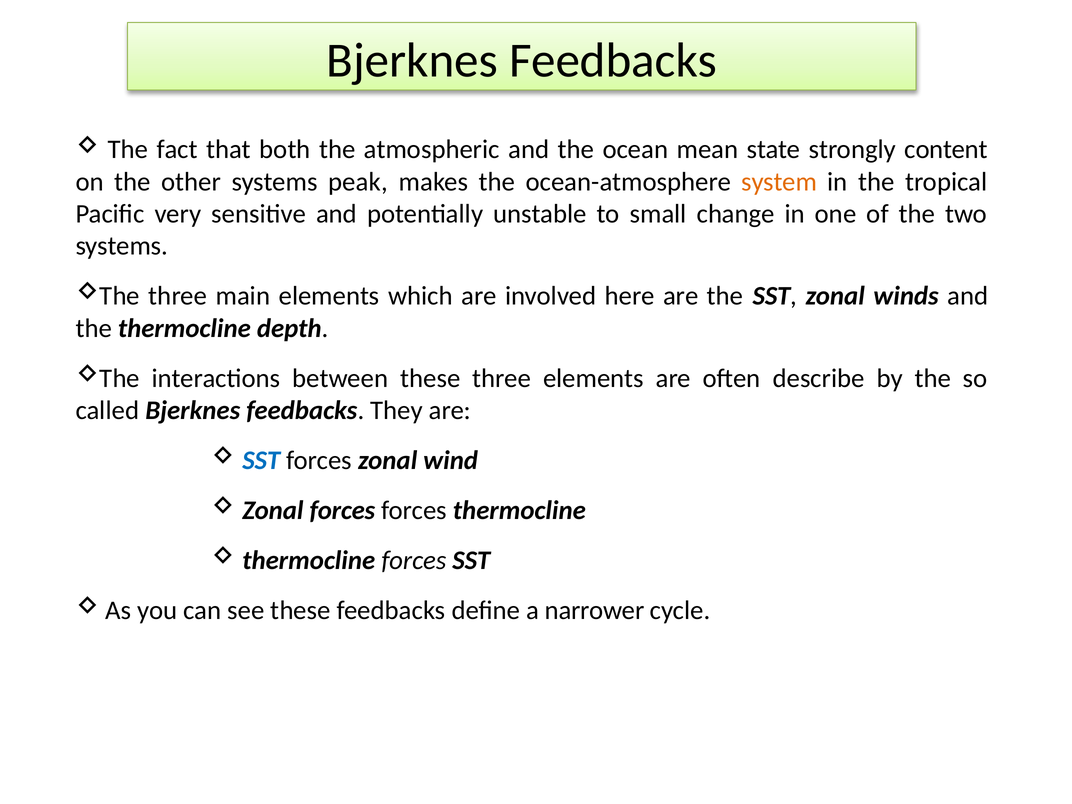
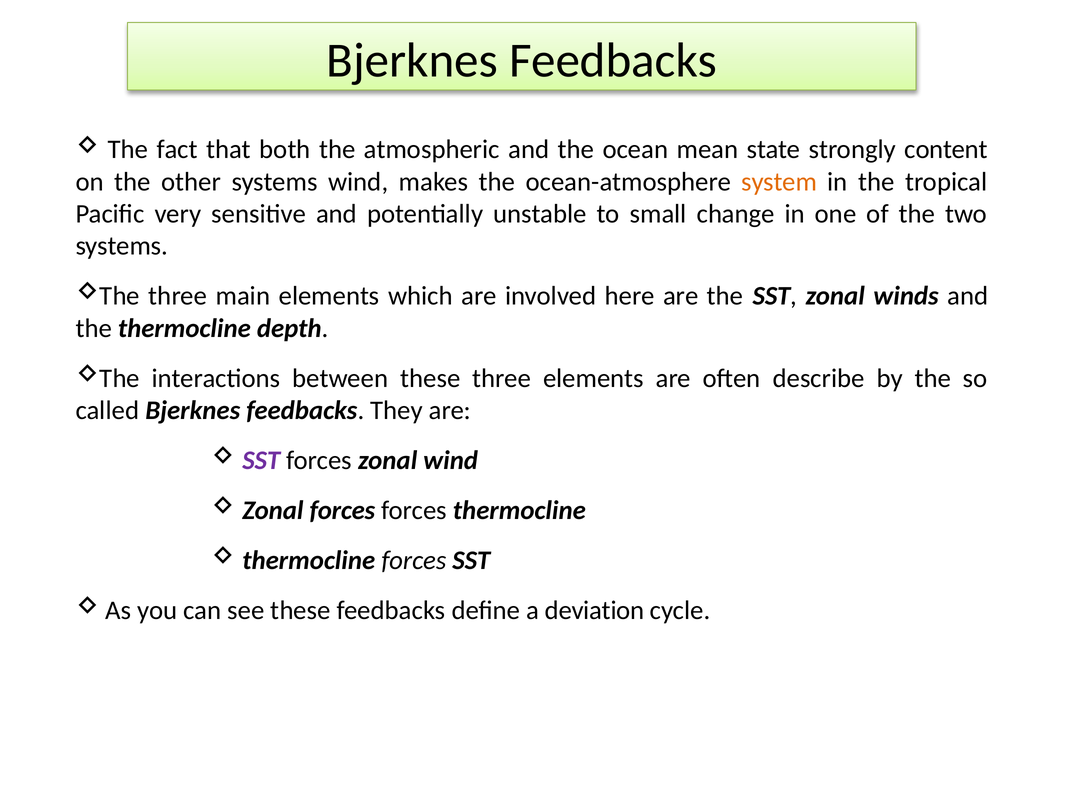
systems peak: peak -> wind (358, 182)
SST colour: blue -> purple (261, 460)
narrower: narrower -> deviation (595, 610)
